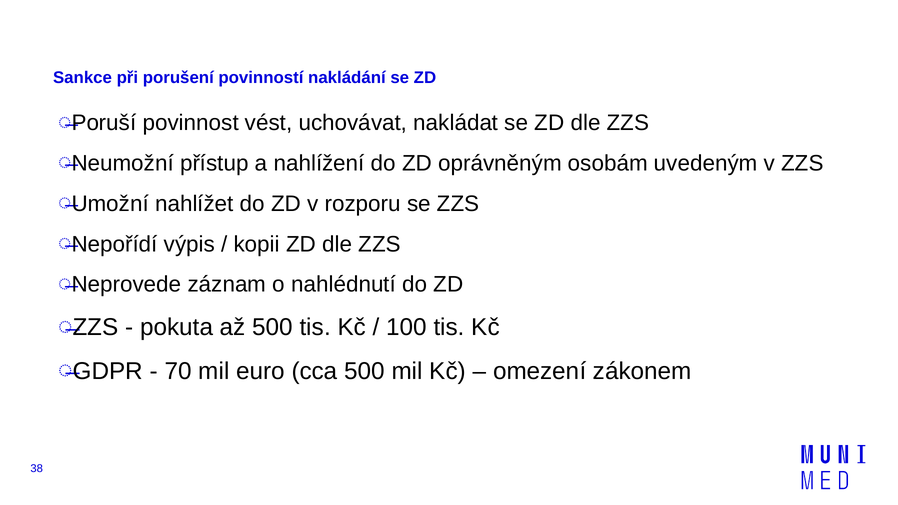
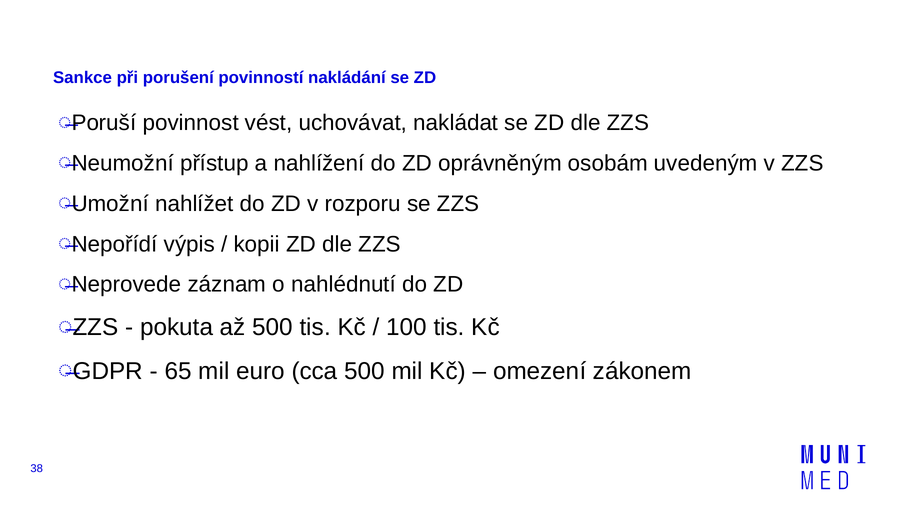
70: 70 -> 65 (178, 371)
